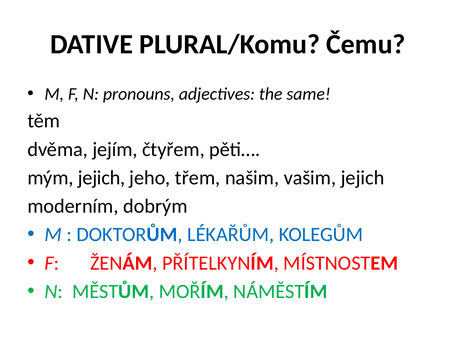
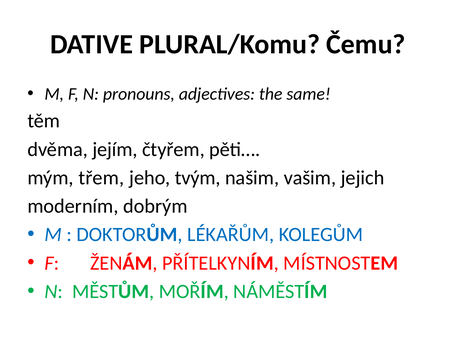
mým jejich: jejich -> třem (101, 178)
třem: třem -> tvým (198, 178)
